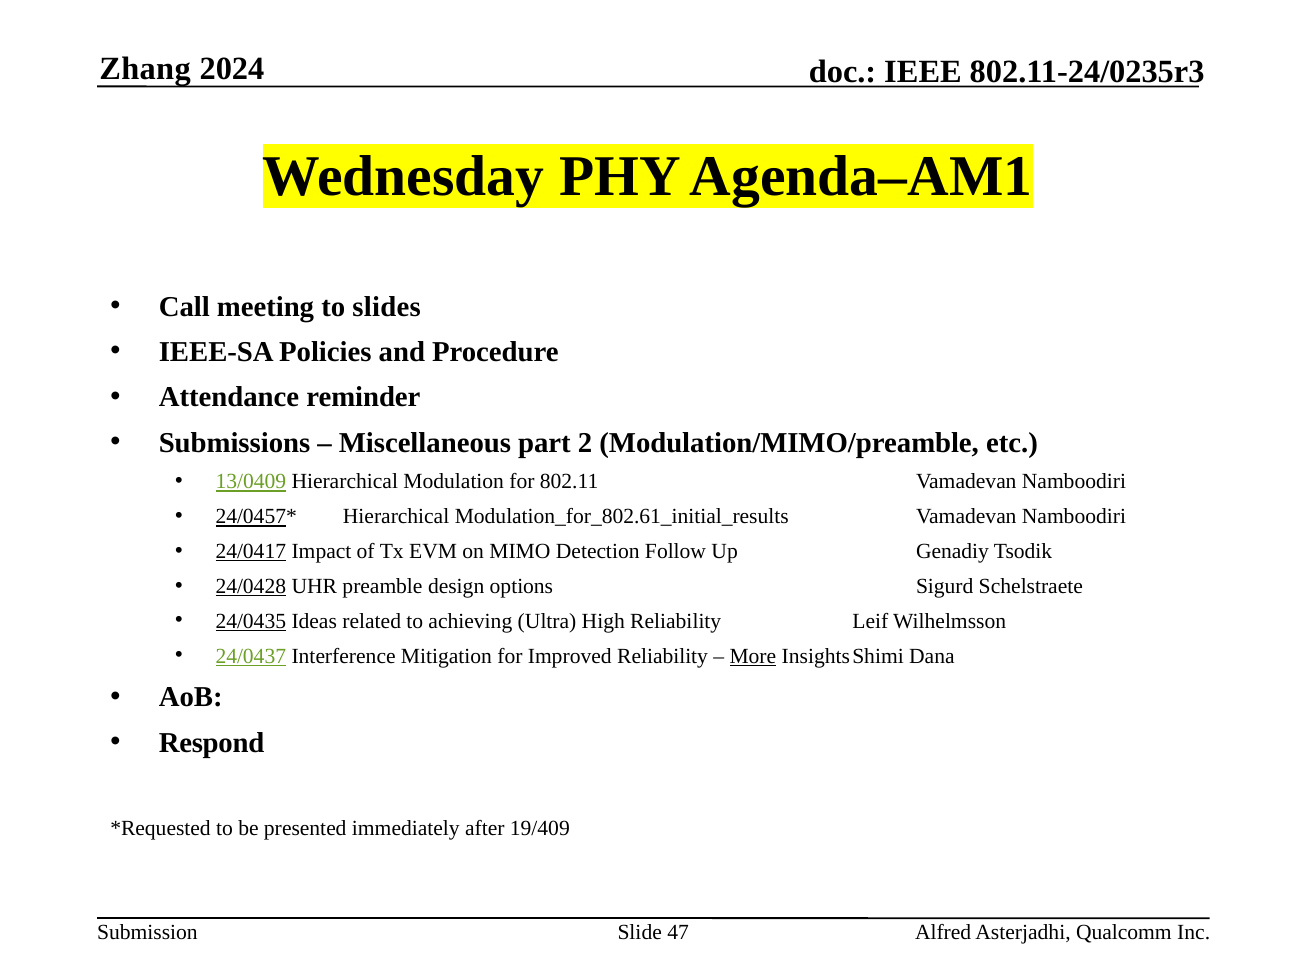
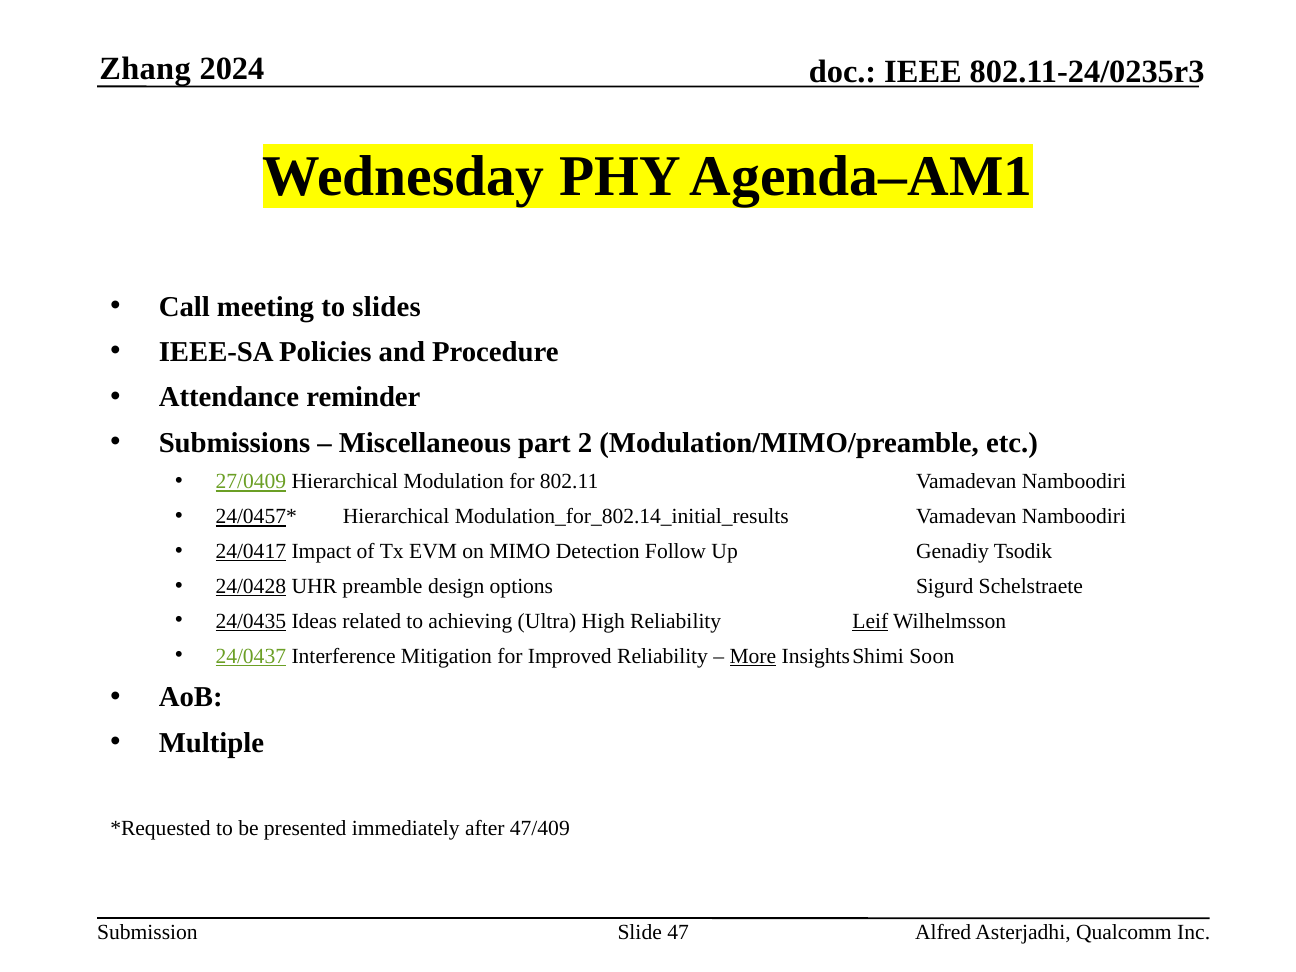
13/0409: 13/0409 -> 27/0409 (251, 481)
Modulation_for_802.61_initial_results: Modulation_for_802.61_initial_results -> Modulation_for_802.14_initial_results (622, 516)
Leif underline: none -> present (870, 621)
Dana: Dana -> Soon (932, 656)
Respond: Respond -> Multiple (211, 743)
19/409: 19/409 -> 47/409 (540, 829)
